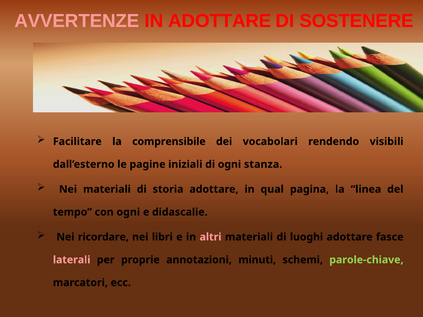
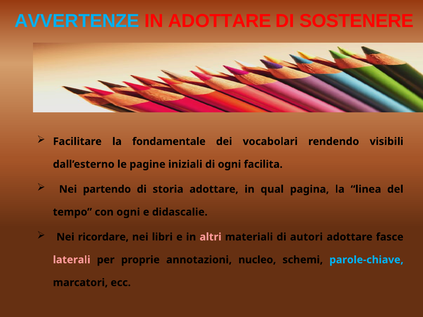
AVVERTENZE colour: pink -> light blue (77, 21)
comprensibile: comprensibile -> fondamentale (169, 142)
stanza: stanza -> facilita (263, 164)
Nei materiali: materiali -> partendo (107, 189)
luoghi: luoghi -> autori (306, 237)
minuti: minuti -> nucleo (257, 260)
parole-chiave colour: light green -> light blue (366, 260)
